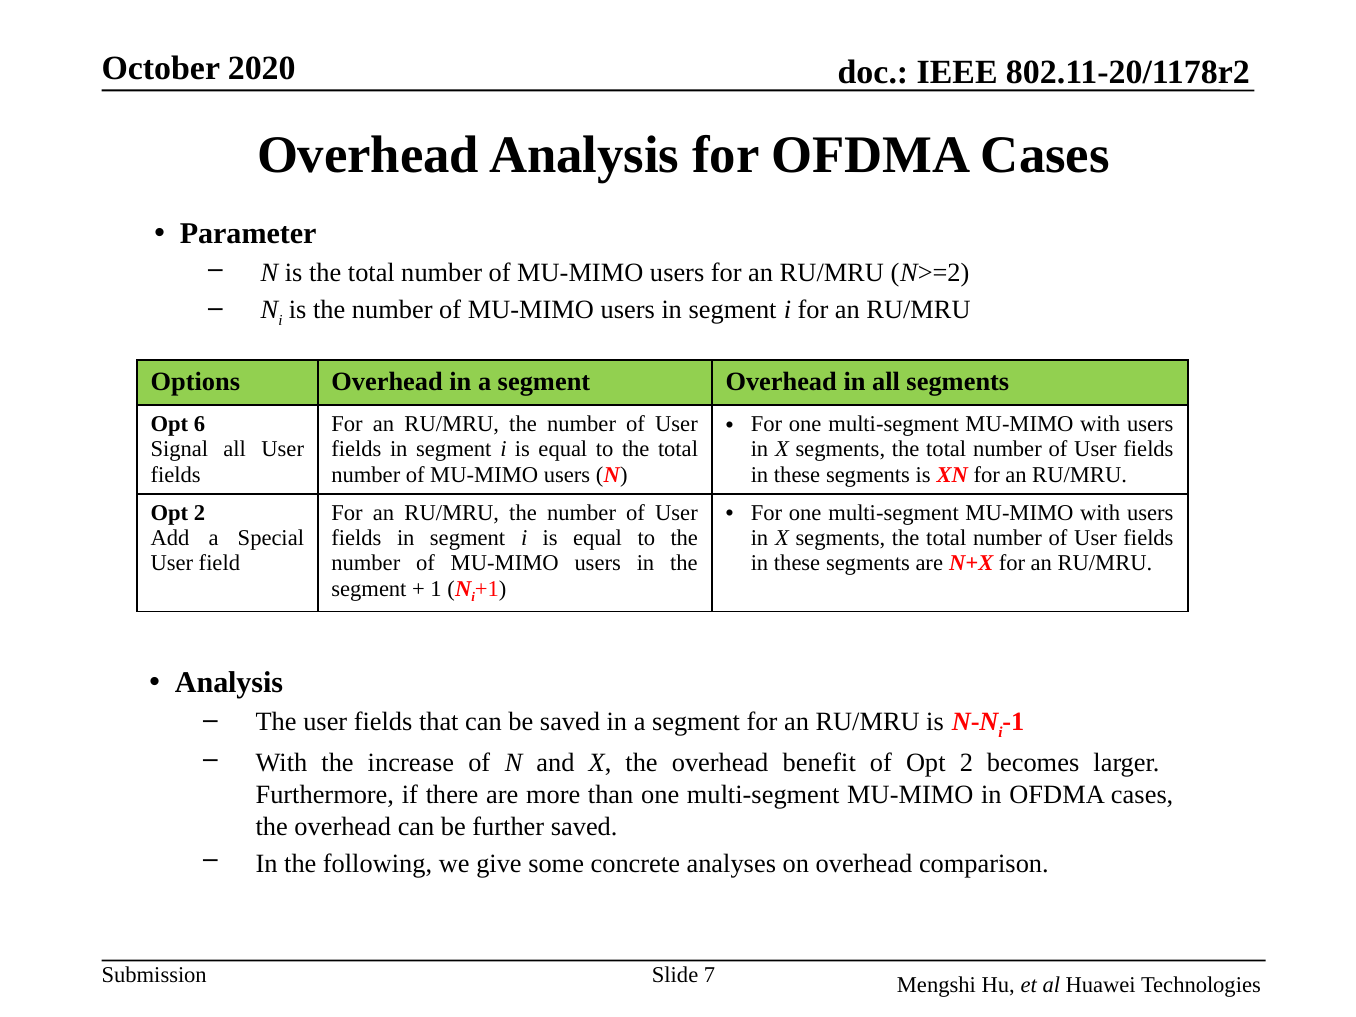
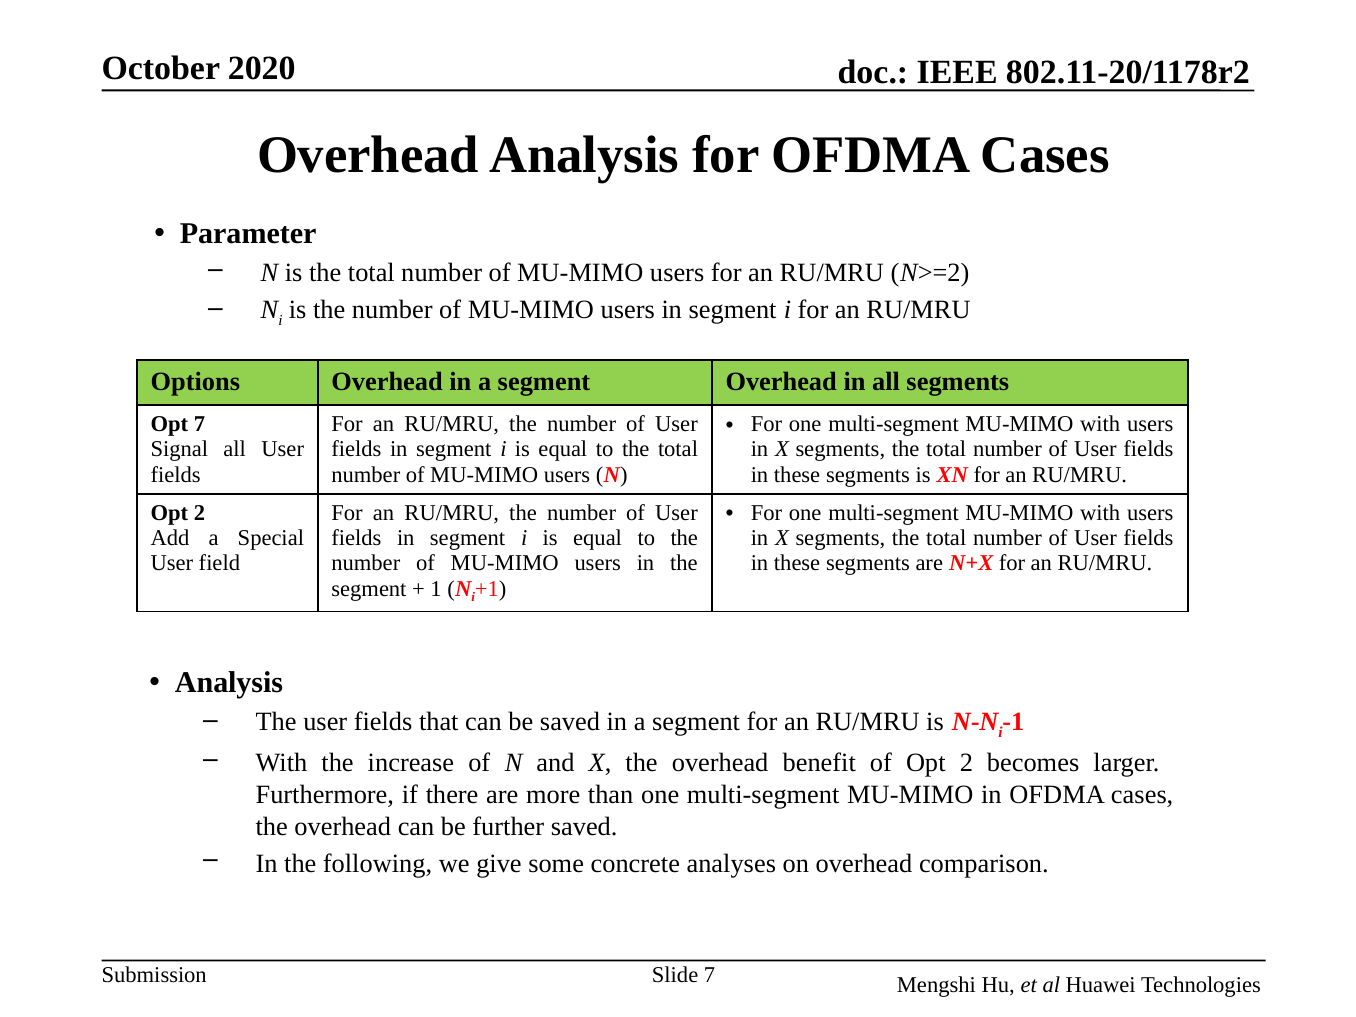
Opt 6: 6 -> 7 (199, 424)
